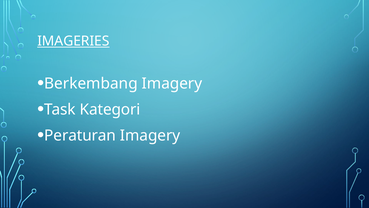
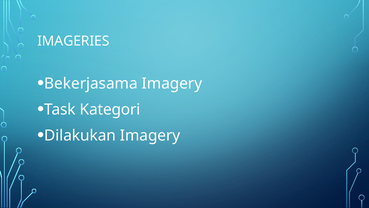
IMAGERIES underline: present -> none (73, 41)
Berkembang: Berkembang -> Bekerjasama (91, 83)
Peraturan: Peraturan -> Dilakukan (80, 135)
